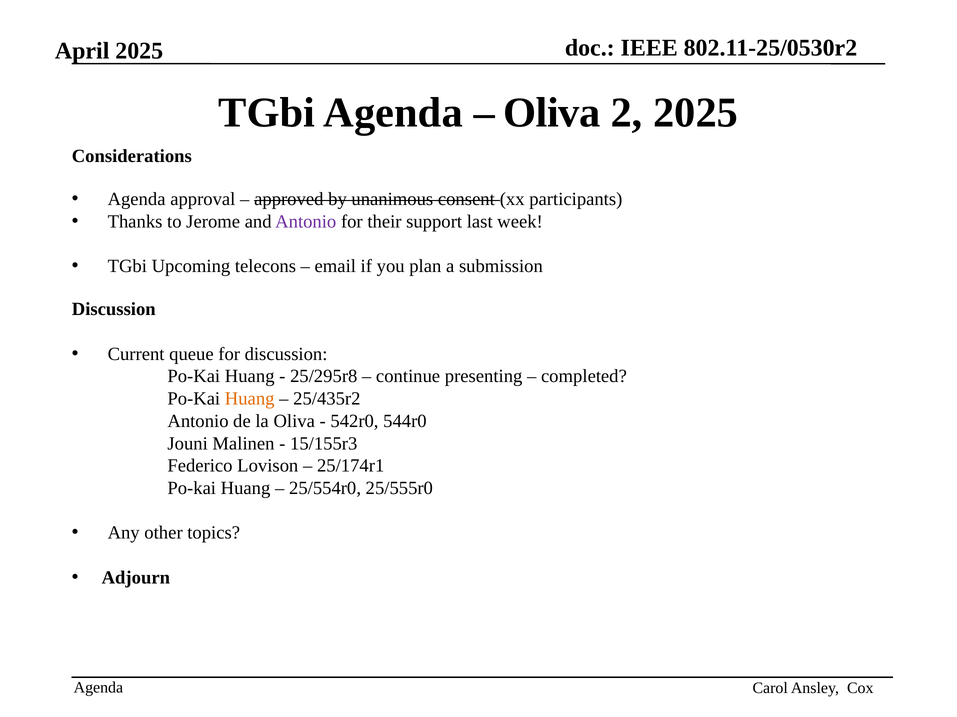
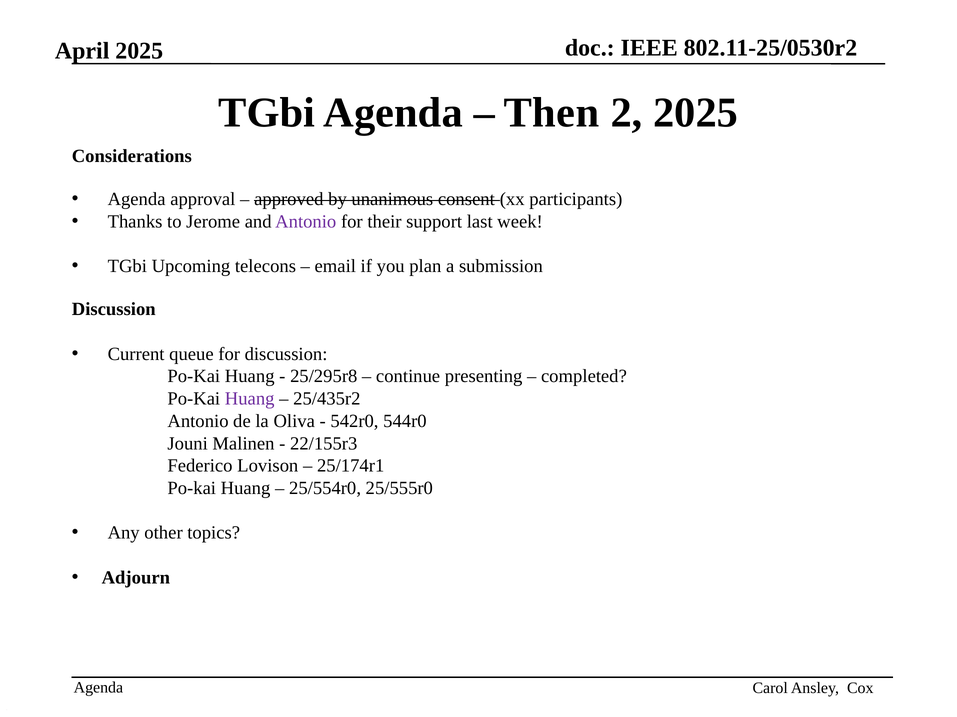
Oliva: Oliva -> Then (551, 113)
Huang colour: orange -> purple (250, 399)
15/155r3: 15/155r3 -> 22/155r3 (324, 444)
